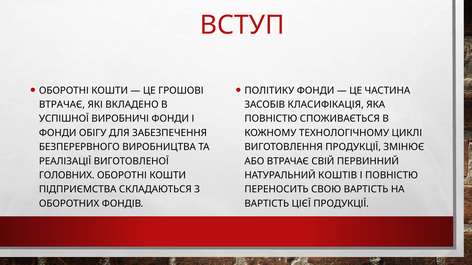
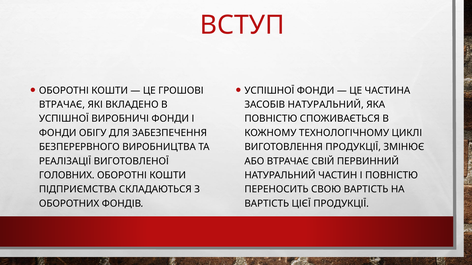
ПОЛІТИКУ: ПОЛІТИКУ -> УСПІШНОЇ (269, 91)
ЗАСОБІВ КЛАСИФІКАЦІЯ: КЛАСИФІКАЦІЯ -> НАТУРАЛЬНИЙ (326, 105)
КОШТІВ: КОШТІВ -> ЧАСТИН (338, 176)
